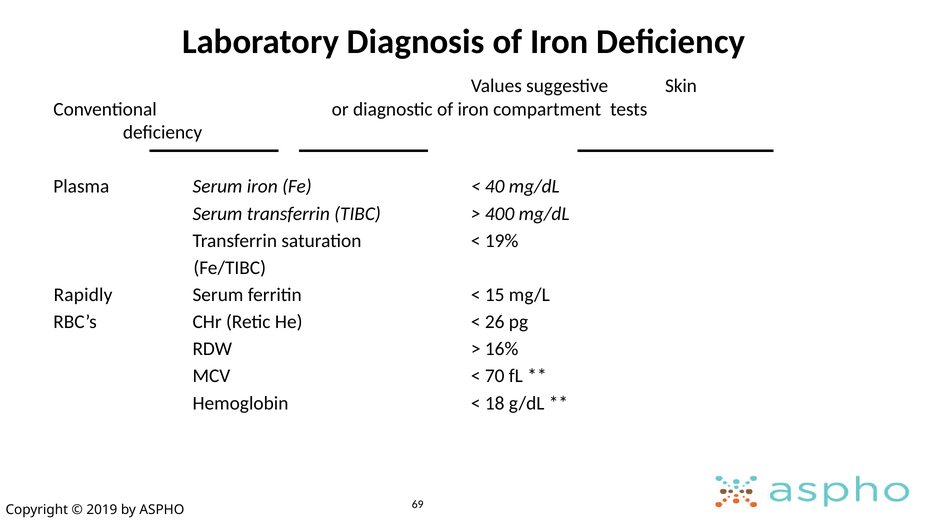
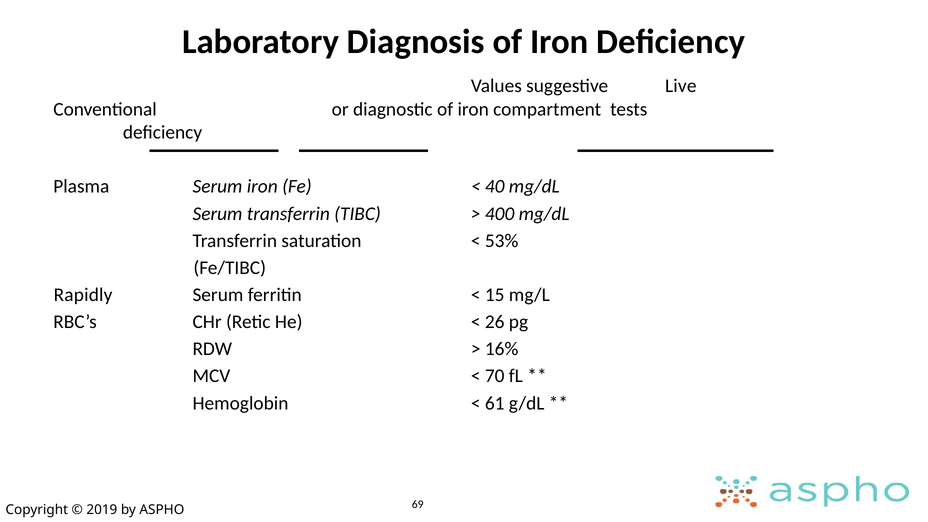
Skin: Skin -> Live (681, 86)
19%: 19% -> 53% (502, 241)
18: 18 -> 61 (495, 403)
